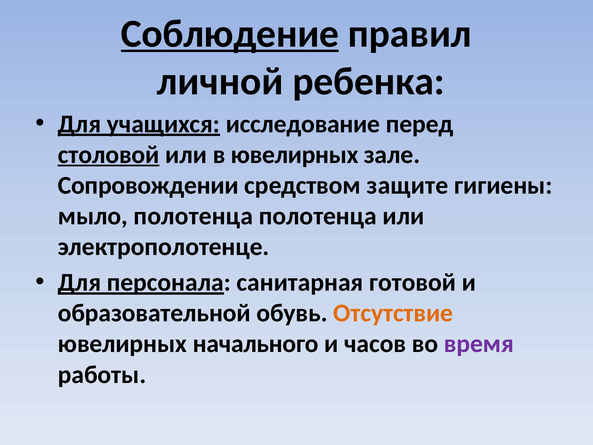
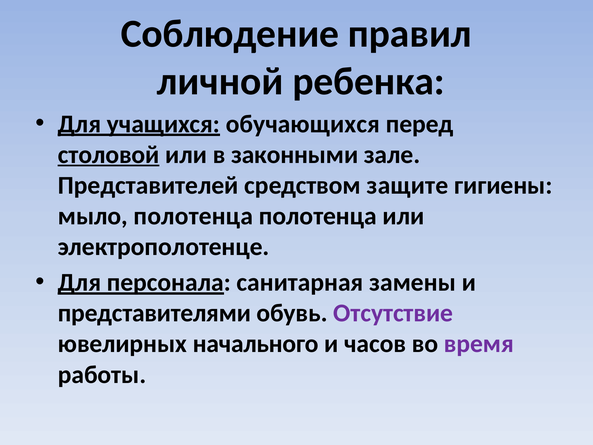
Соблюдение underline: present -> none (230, 34)
исследование: исследование -> обучающихся (303, 124)
в ювелирных: ювелирных -> законными (295, 155)
Сопровождении: Сопровождении -> Представителей (148, 185)
готовой: готовой -> замены (413, 282)
образовательной: образовательной -> представителями (154, 313)
Отсутствие colour: orange -> purple (393, 313)
